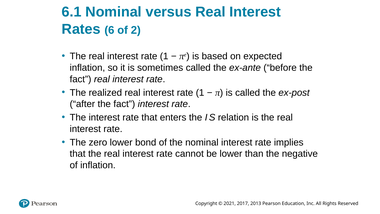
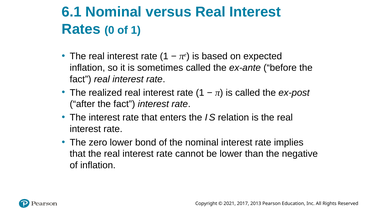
6: 6 -> 0 (109, 30)
of 2: 2 -> 1 (136, 30)
